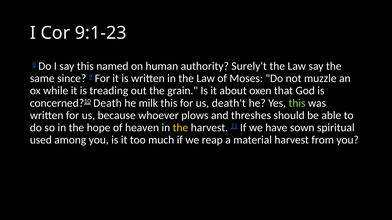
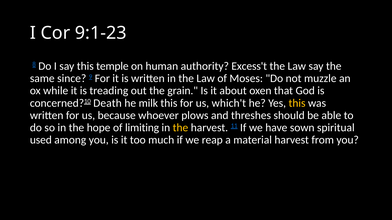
named: named -> temple (112, 66)
Surely't: Surely't -> Excess't (249, 66)
death't: death't -> which't (229, 103)
this colour: light green -> yellow (297, 103)
heaven: heaven -> limiting (142, 128)
